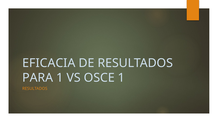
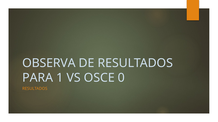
EFICACIA: EFICACIA -> OBSERVA (49, 63)
OSCE 1: 1 -> 0 (121, 78)
